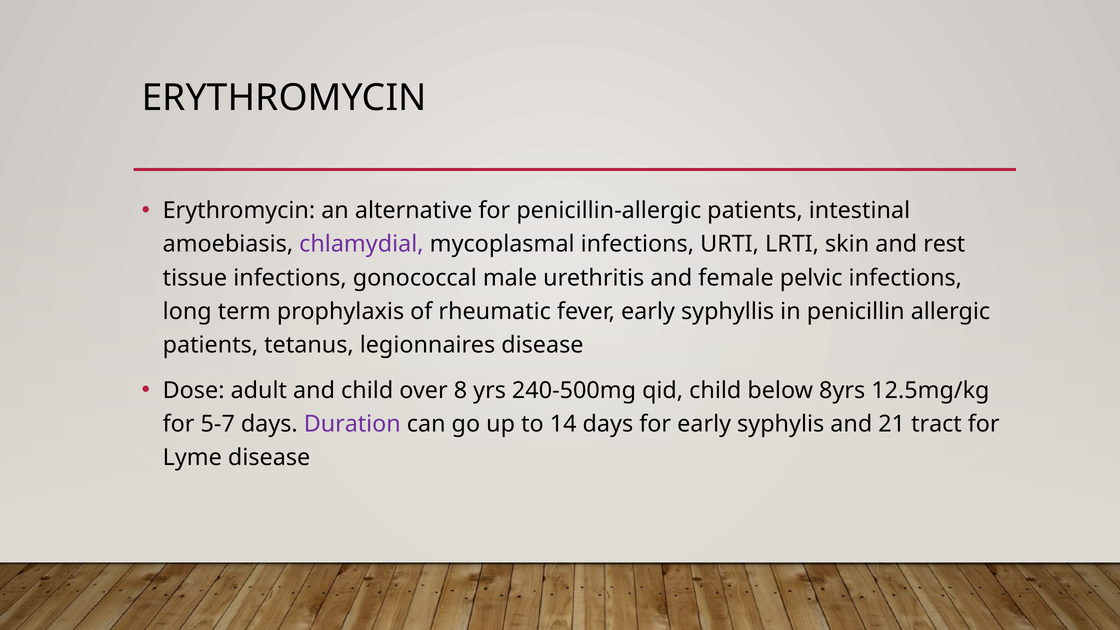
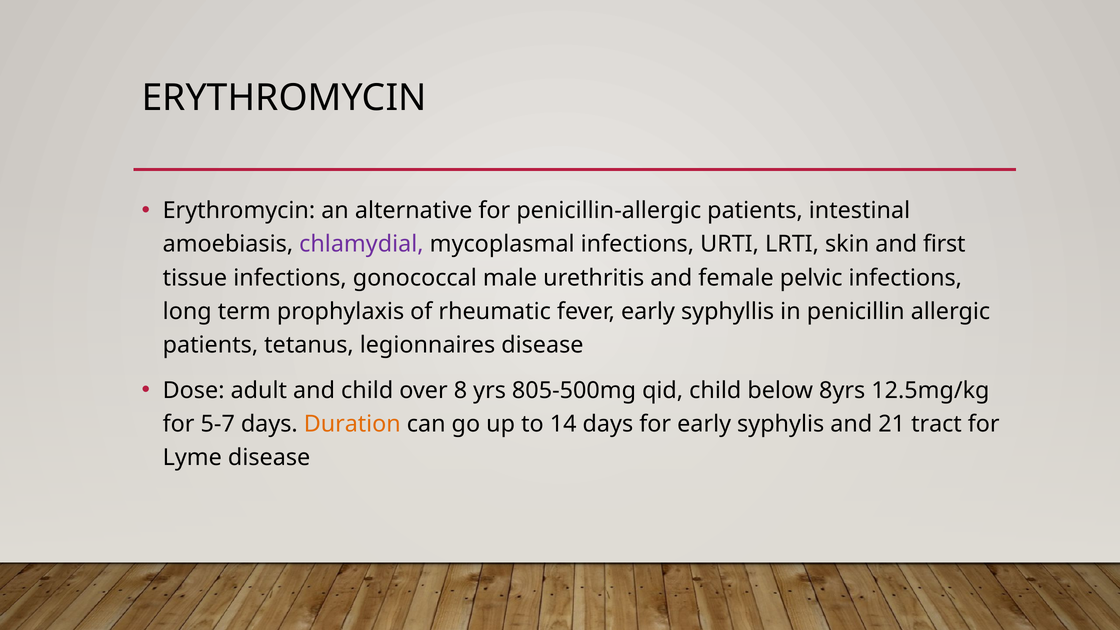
rest: rest -> first (944, 244)
240-500mg: 240-500mg -> 805-500mg (574, 390)
Duration colour: purple -> orange (352, 424)
